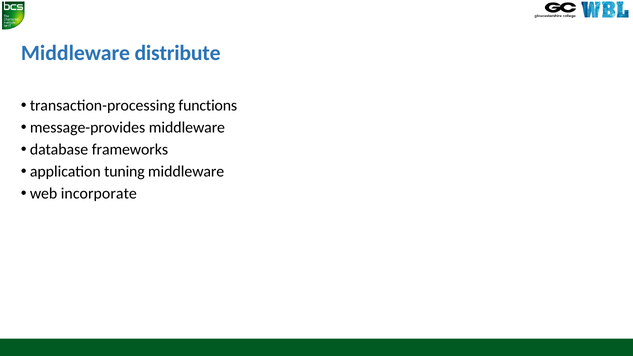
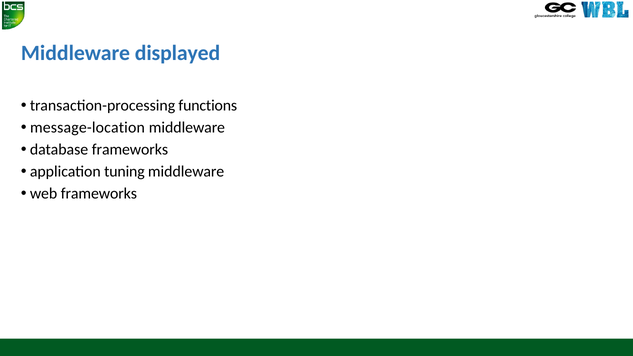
distribute: distribute -> displayed (178, 53)
message-provides: message-provides -> message-location (87, 128)
web incorporate: incorporate -> frameworks (99, 194)
